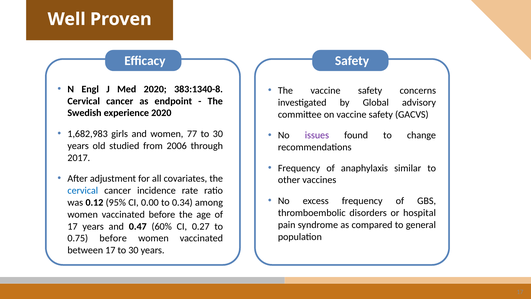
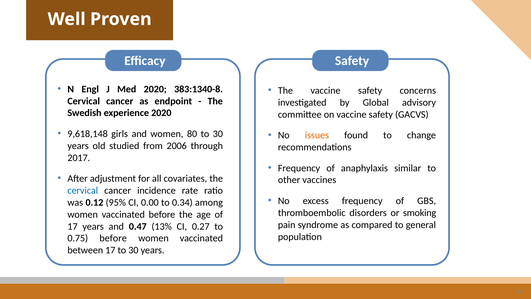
1,682,983: 1,682,983 -> 9,618,148 (88, 134)
77: 77 -> 80 (192, 134)
issues colour: purple -> orange (317, 135)
hospital: hospital -> smoking (420, 213)
60%: 60% -> 13% (162, 226)
